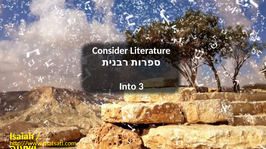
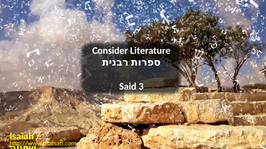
Into: Into -> Said (128, 87)
